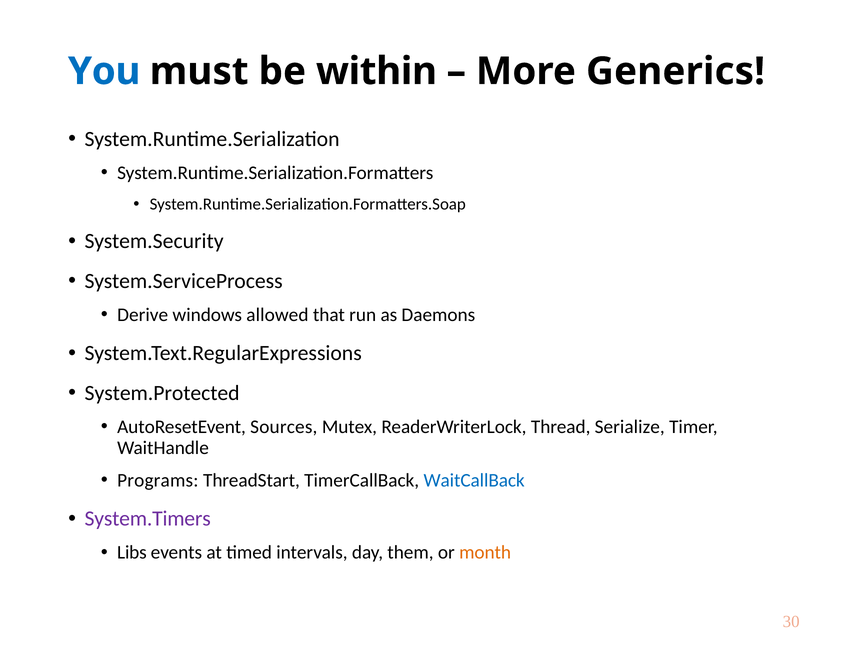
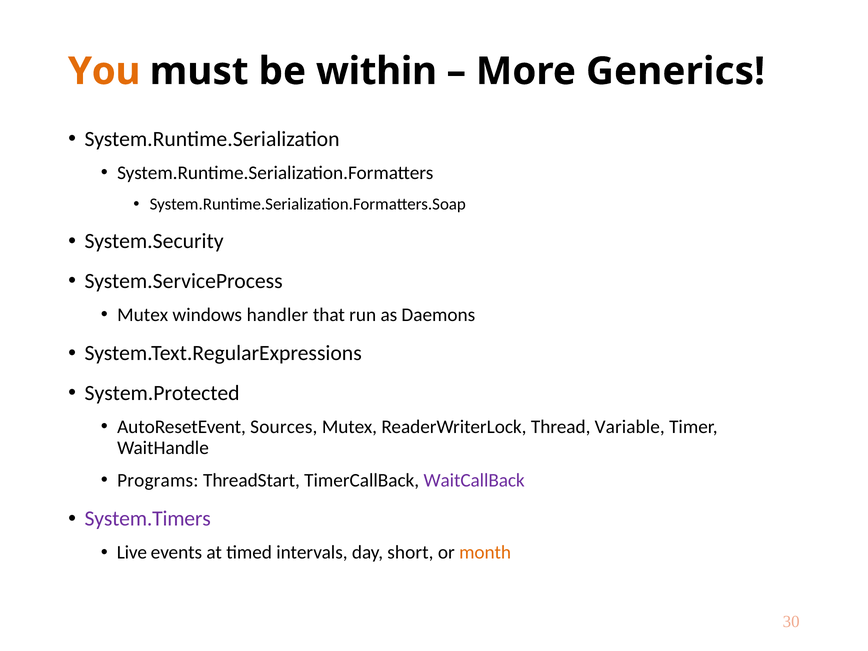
You colour: blue -> orange (104, 71)
Derive: Derive -> Mutex (143, 315)
allowed: allowed -> handler (277, 315)
Serialize: Serialize -> Variable (630, 427)
WaitCallBack colour: blue -> purple (474, 480)
Libs: Libs -> Live (132, 553)
them: them -> short (410, 553)
